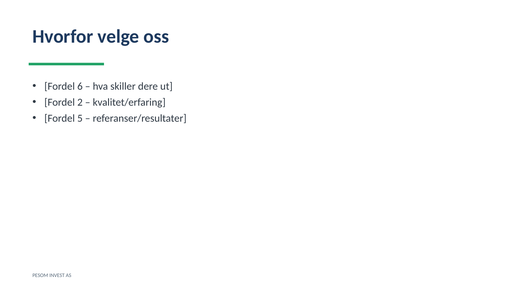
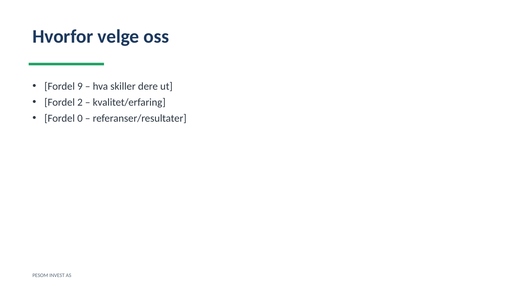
6: 6 -> 9 (80, 86)
5: 5 -> 0 (80, 118)
